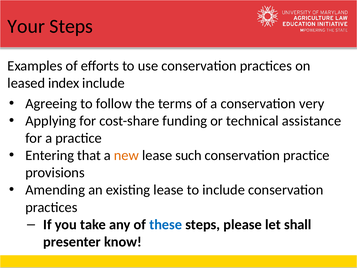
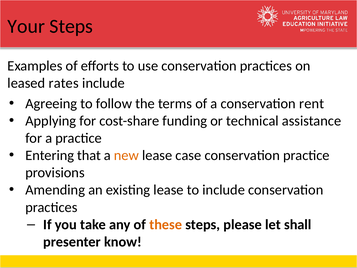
index: index -> rates (64, 83)
very: very -> rent (312, 104)
such: such -> case (188, 155)
these colour: blue -> orange (166, 224)
